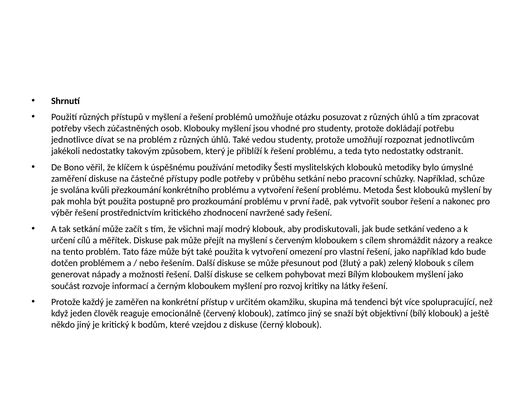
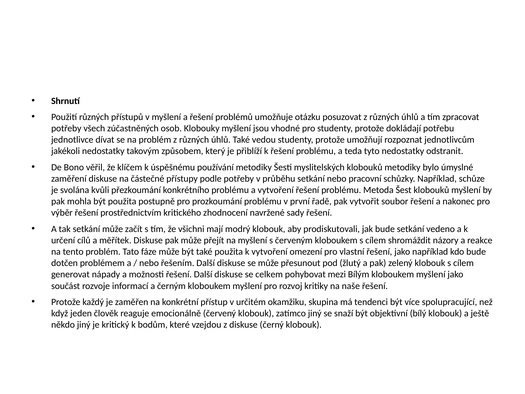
látky: látky -> naše (351, 286)
